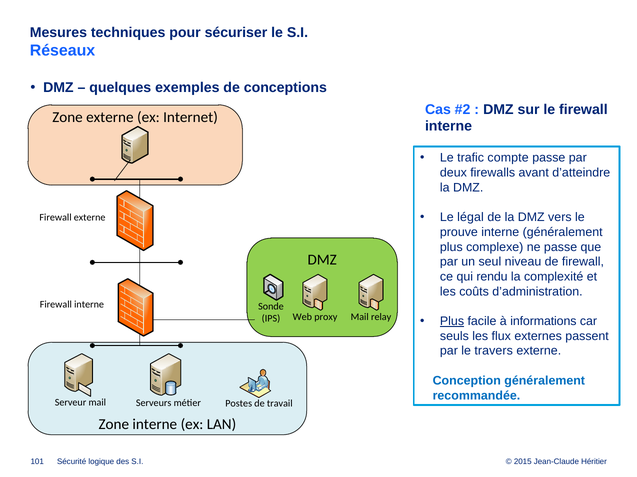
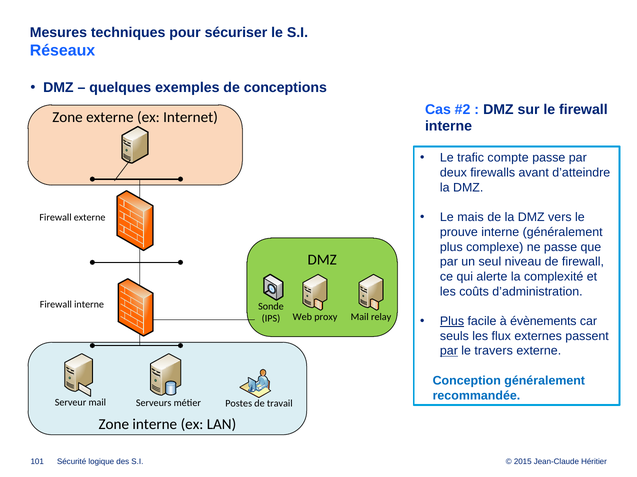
légal: légal -> mais (471, 218)
rendu: rendu -> alerte (492, 277)
informations: informations -> évènements (543, 322)
par underline: none -> present (449, 351)
